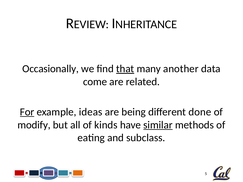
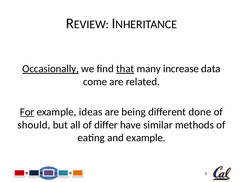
Occasionally underline: none -> present (51, 69)
another: another -> increase (181, 69)
modify: modify -> should (34, 125)
kinds: kinds -> differ (106, 125)
similar underline: present -> none (158, 125)
and subclass: subclass -> example (146, 138)
